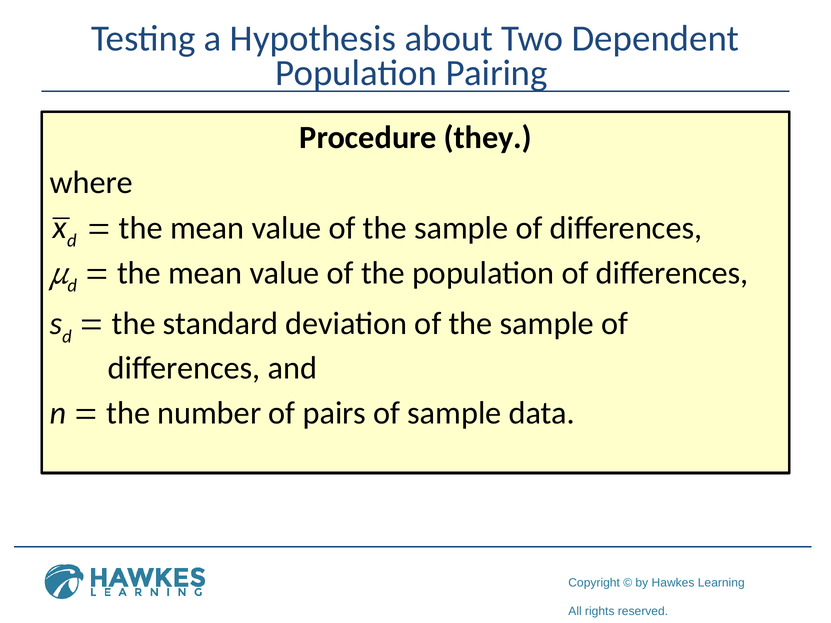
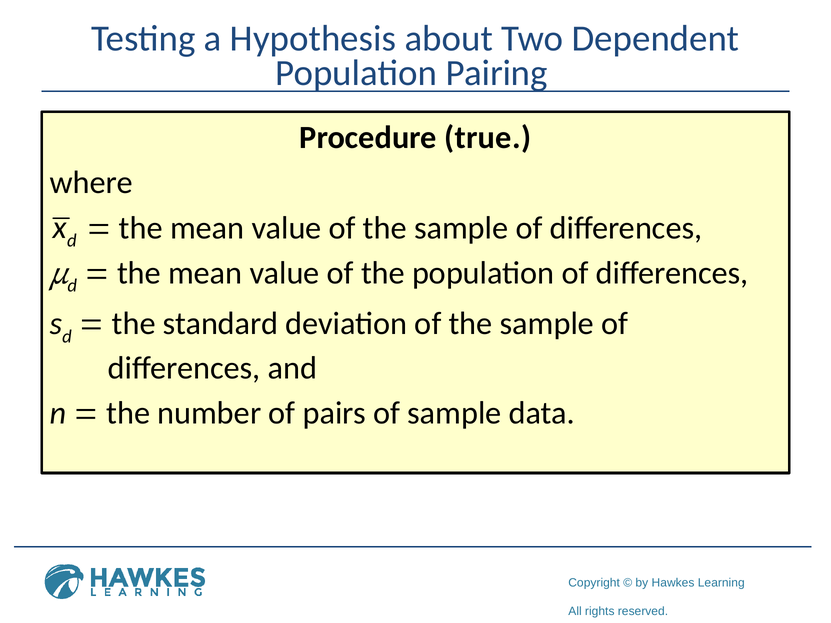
they: they -> true (488, 137)
